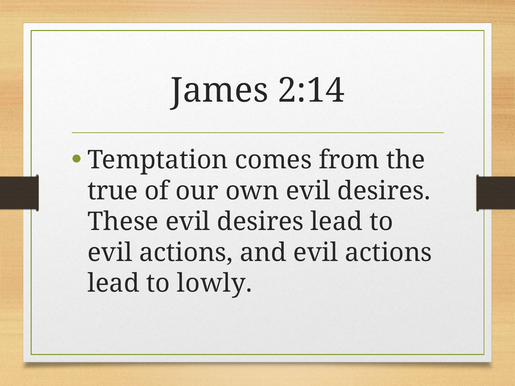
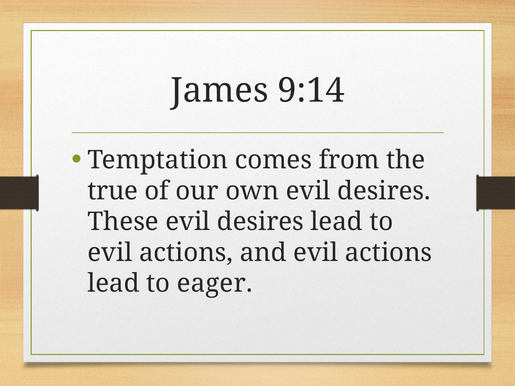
2:14: 2:14 -> 9:14 (311, 91)
lowly: lowly -> eager (215, 284)
